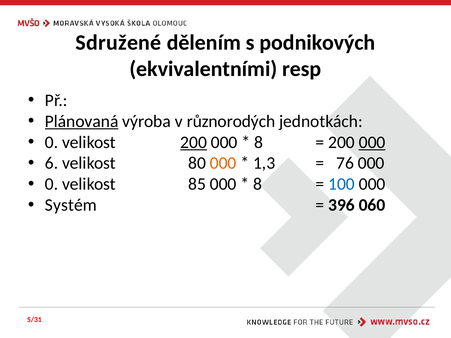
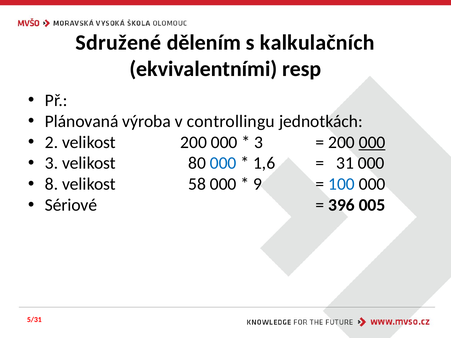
podnikových: podnikových -> kalkulačních (317, 43)
Plánovaná underline: present -> none (82, 121)
různorodých: různorodých -> controllingu (231, 121)
0: 0 -> 2 (52, 142)
200 underline: present -> none (194, 142)
8: 8 -> 3 (259, 142)
6: 6 -> 3 (52, 163)
000 colour: orange -> blue (223, 163)
1,3: 1,3 -> 1,6 (264, 163)
76: 76 -> 31 (345, 163)
0: 0 -> 8 (52, 184)
85: 85 -> 58 (197, 184)
8: 8 -> 9 (258, 184)
Systém: Systém -> Sériové (71, 205)
060: 060 -> 005 (372, 205)
